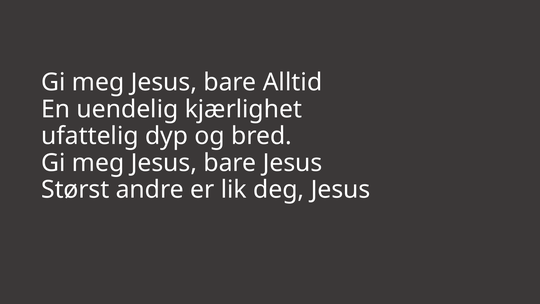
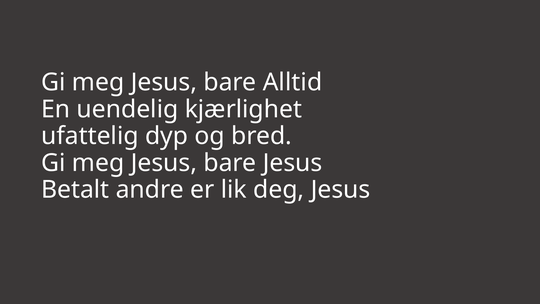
Størst: Størst -> Betalt (75, 189)
